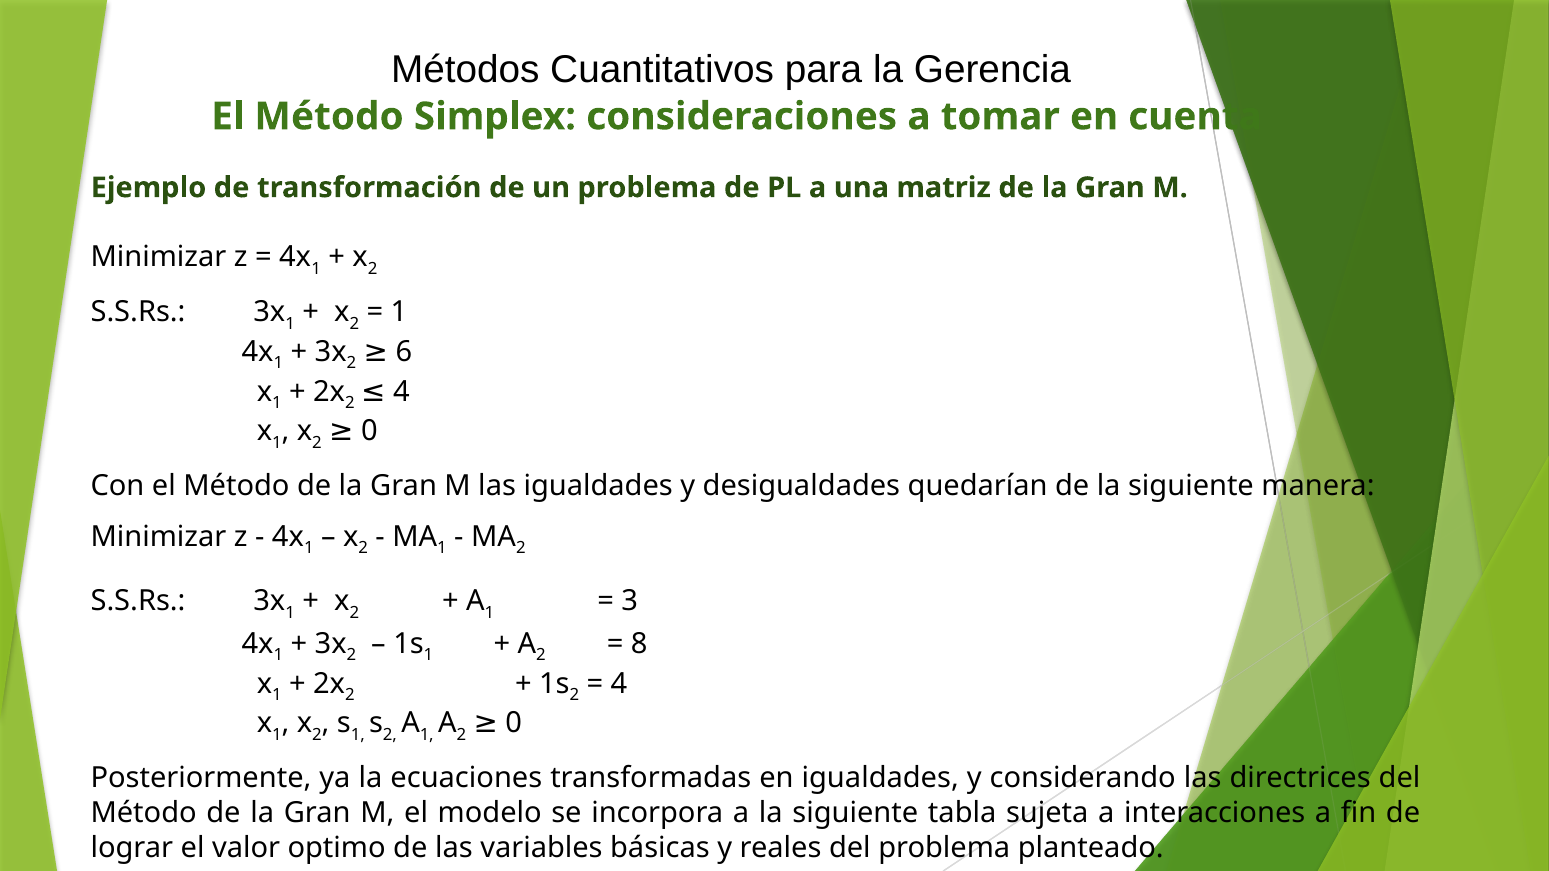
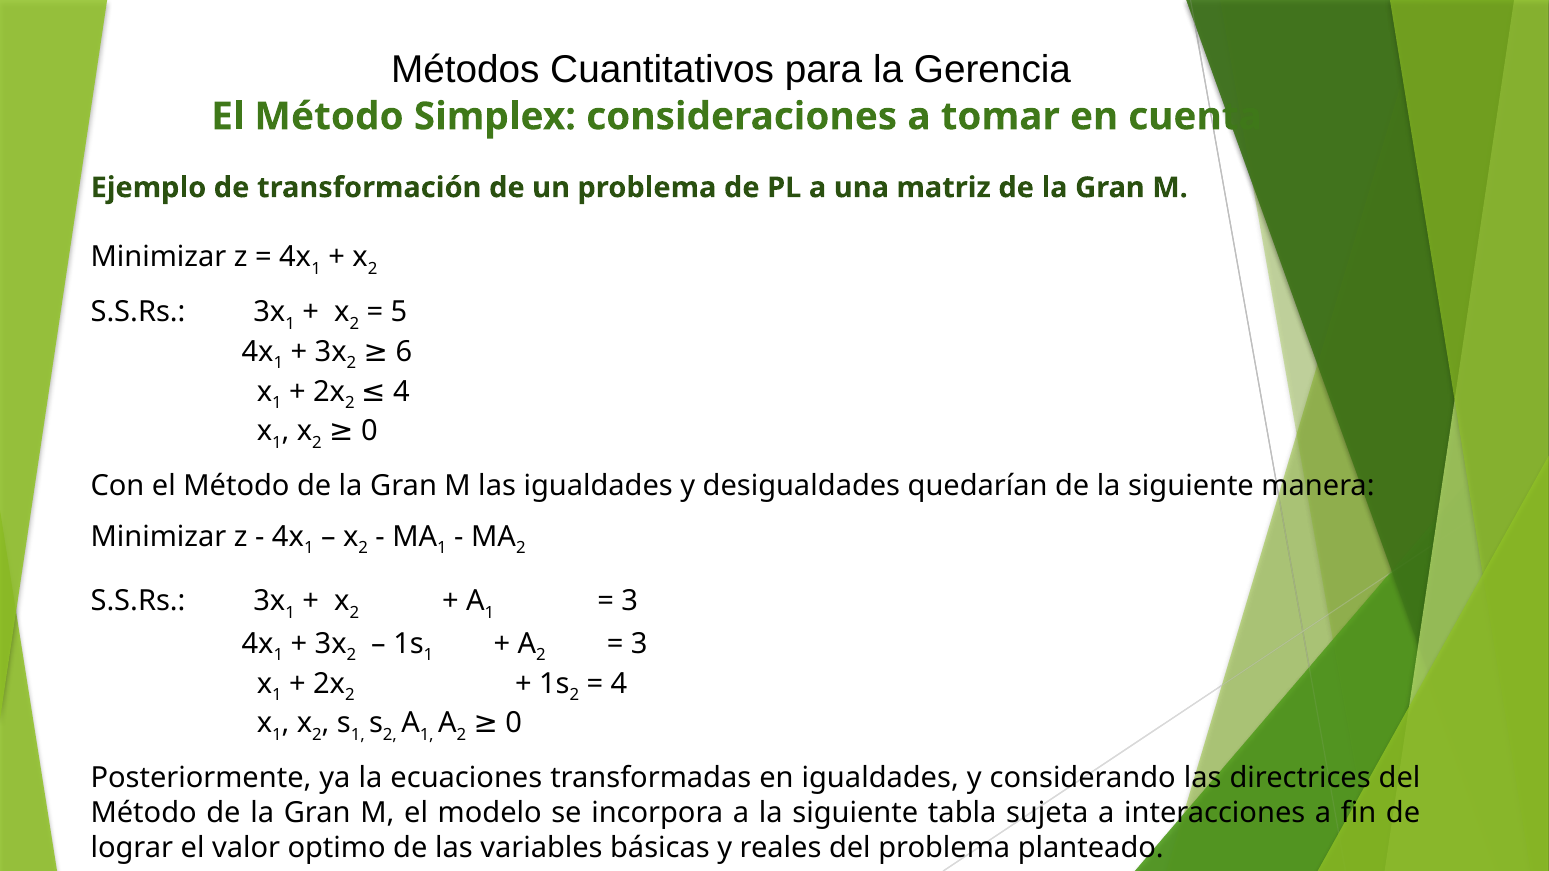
1: 1 -> 5 (399, 313)
8: 8 -> 3 (639, 644)
